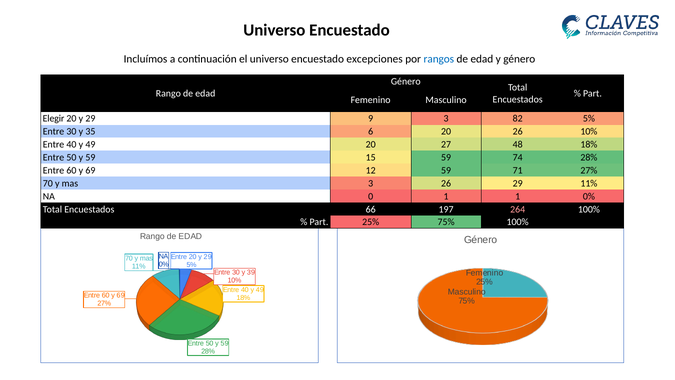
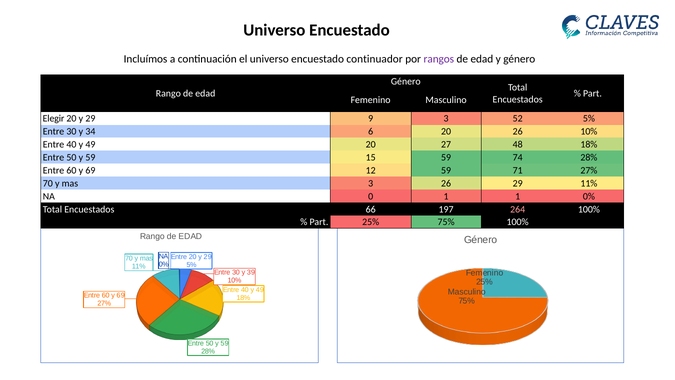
excepciones: excepciones -> continuador (375, 59)
rangos colour: blue -> purple (439, 59)
82: 82 -> 52 (518, 119)
35: 35 -> 34 (90, 131)
